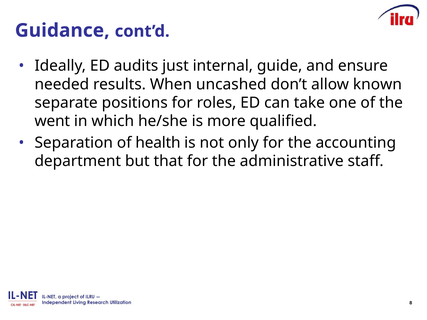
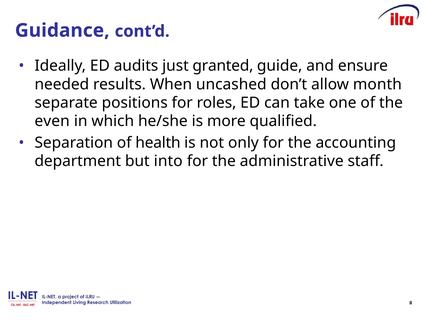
internal: internal -> granted (223, 66)
known: known -> month (377, 84)
went: went -> even (52, 121)
that: that -> into (168, 161)
